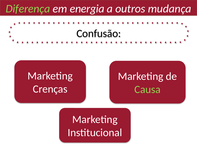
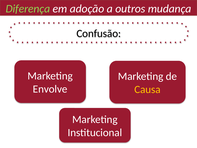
energia: energia -> adoção (87, 9)
Crenças: Crenças -> Envolve (50, 89)
Causa colour: light green -> yellow (147, 89)
